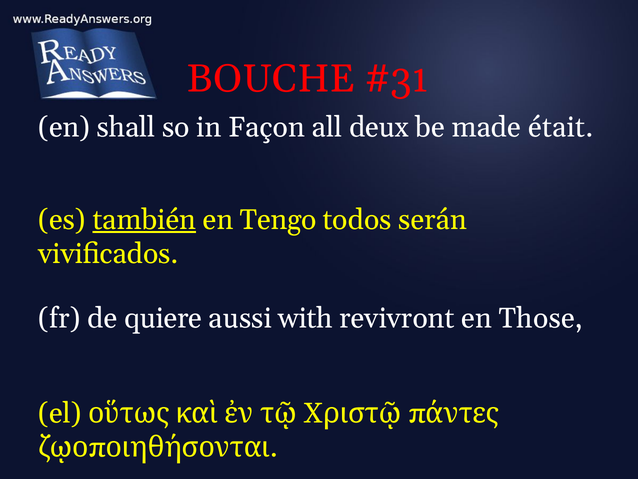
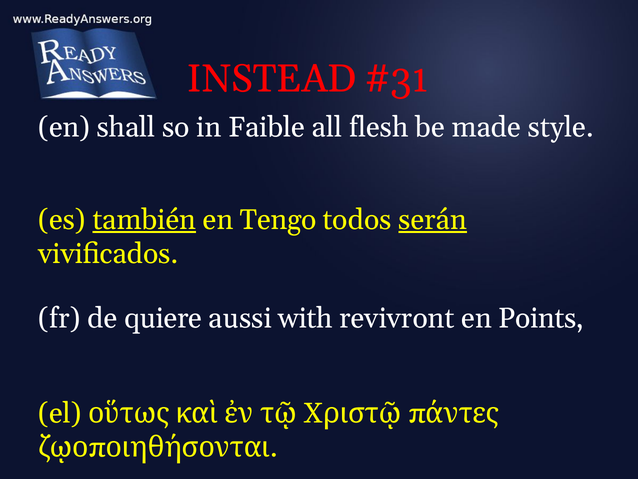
BOUCHE: BOUCHE -> INSTEAD (272, 79)
Façon: Façon -> Faible (267, 127)
deux: deux -> flesh (379, 127)
était: était -> style (561, 127)
serán underline: none -> present (433, 220)
Those: Those -> Points (541, 318)
